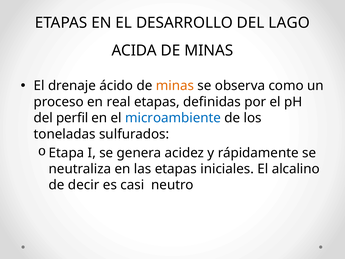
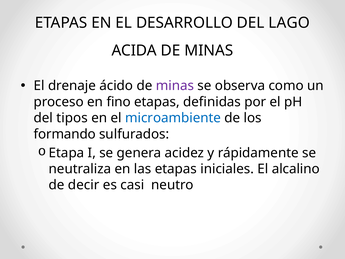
minas colour: orange -> purple (175, 86)
real: real -> fino (119, 102)
perfil: perfil -> tipos (72, 118)
toneladas: toneladas -> formando (65, 134)
